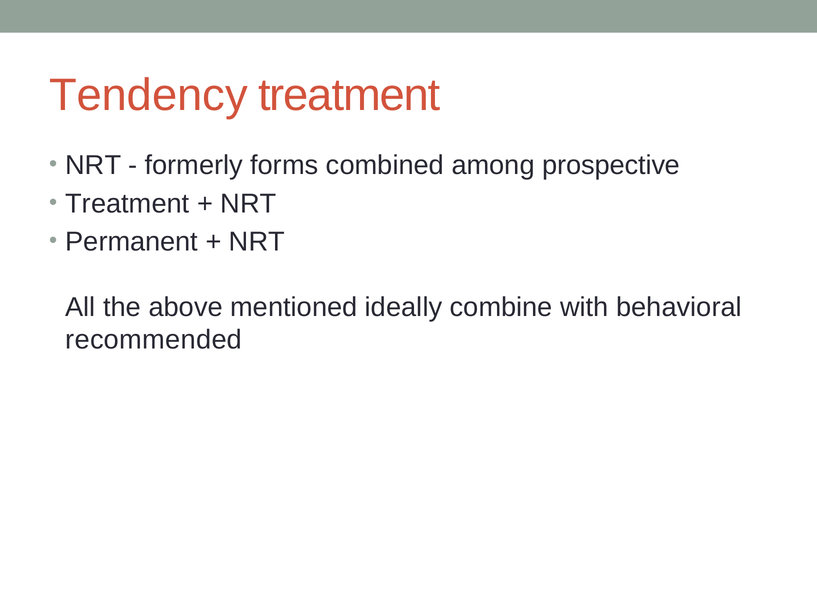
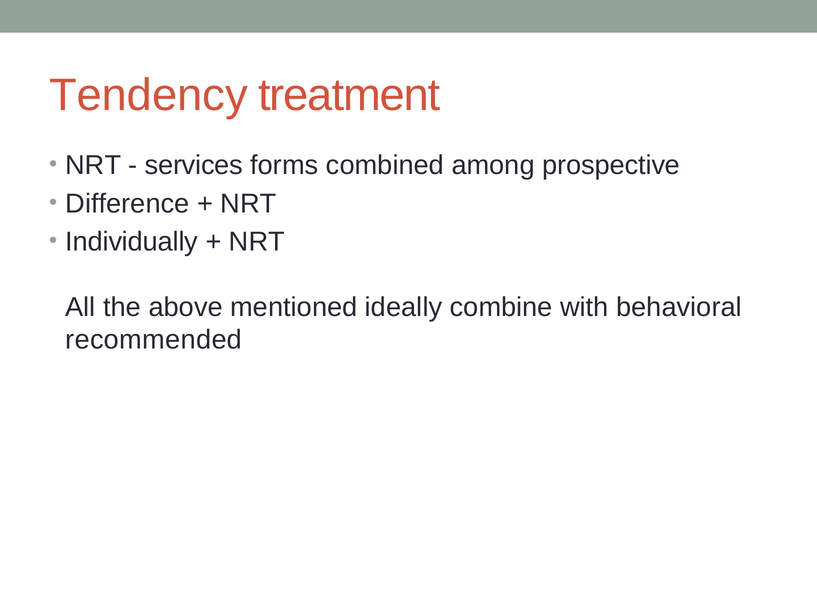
formerly: formerly -> services (194, 165)
Treatment: Treatment -> Difference (127, 203)
Permanent: Permanent -> Individually (132, 242)
